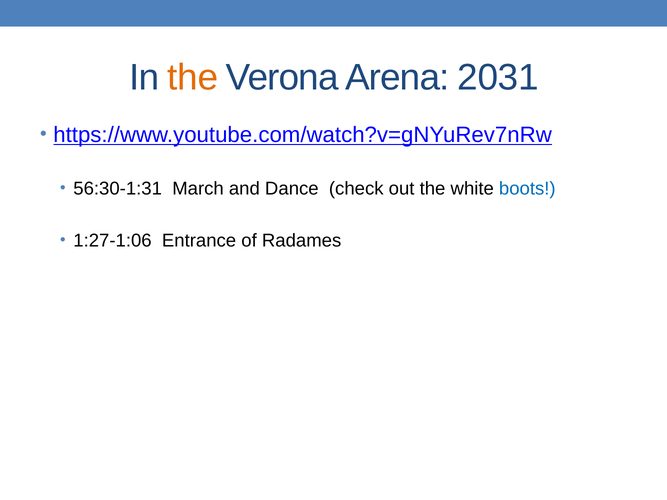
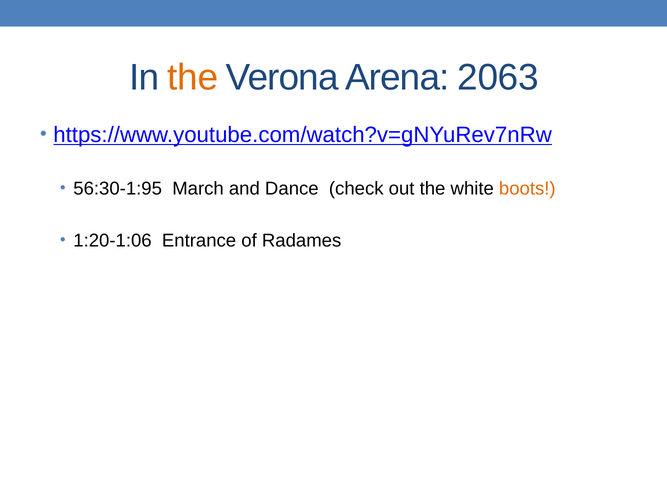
2031: 2031 -> 2063 (498, 78)
56:30-1:31: 56:30-1:31 -> 56:30-1:95 (118, 189)
boots colour: blue -> orange (527, 189)
1:27-1:06: 1:27-1:06 -> 1:20-1:06 (113, 241)
